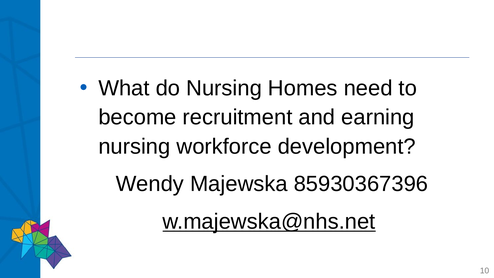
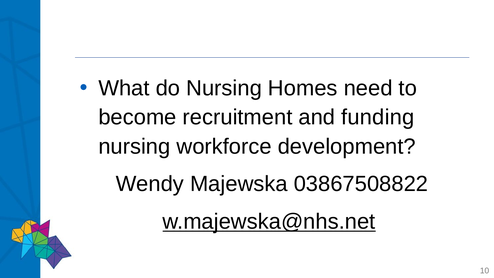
earning: earning -> funding (378, 117)
85930367396: 85930367396 -> 03867508822 (361, 184)
